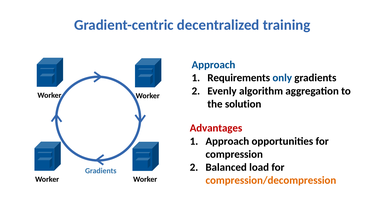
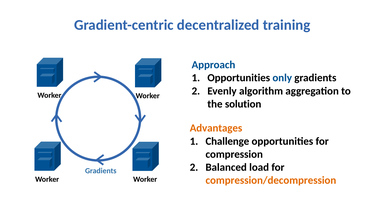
Requirements: Requirements -> Opportunities (239, 78)
Advantages colour: red -> orange (216, 128)
Approach: Approach -> Challenge (227, 141)
